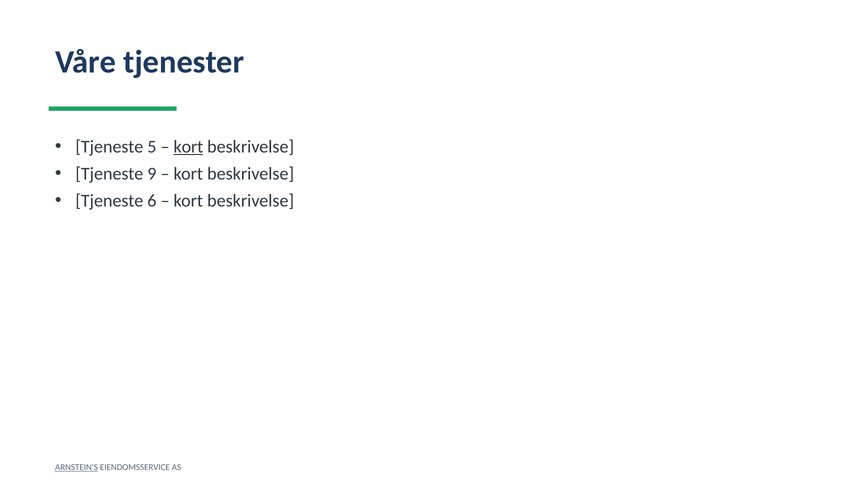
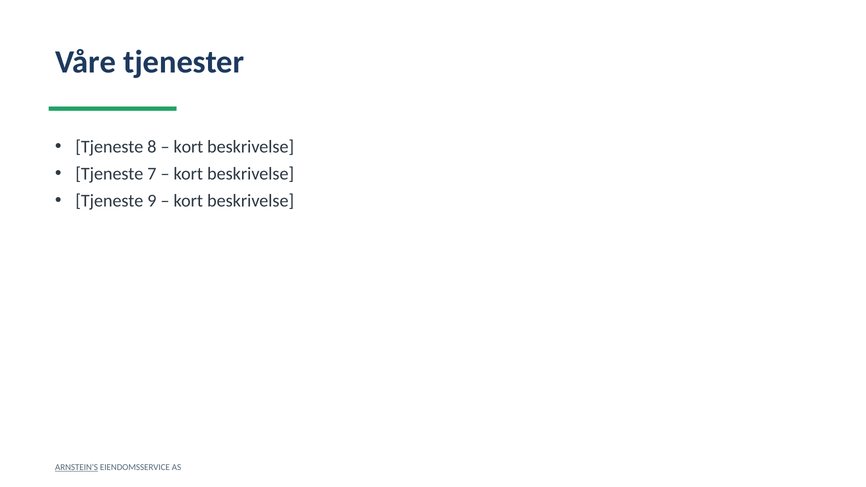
5: 5 -> 8 (152, 147)
kort underline: present -> none (188, 147)
9: 9 -> 7 (152, 174)
6: 6 -> 9 (152, 201)
